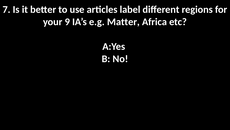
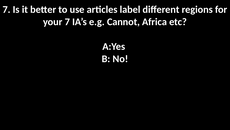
your 9: 9 -> 7 (67, 22)
Matter: Matter -> Cannot (123, 22)
